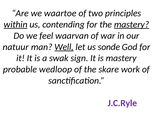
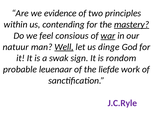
waartoe: waartoe -> evidence (60, 13)
within underline: present -> none (16, 24)
waarvan: waarvan -> consious (72, 36)
war underline: none -> present (108, 36)
sonde: sonde -> dinge (109, 47)
is mastery: mastery -> rondom (121, 58)
wedloop: wedloop -> leuenaar (56, 69)
skare: skare -> liefde (109, 69)
